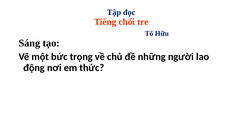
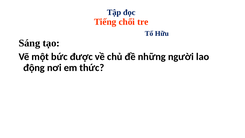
trọng: trọng -> được (81, 57)
